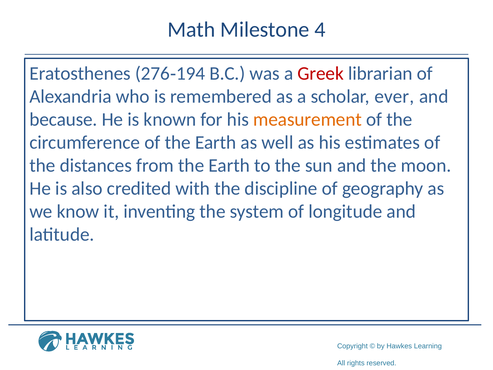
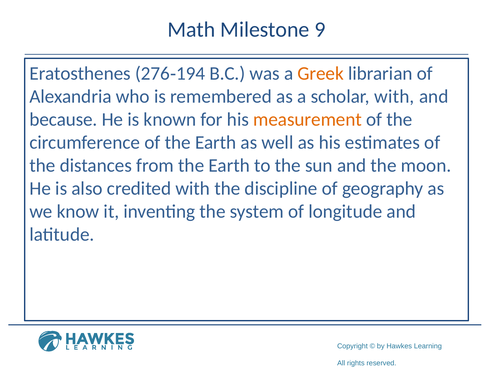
4: 4 -> 9 (320, 29)
Greek colour: red -> orange (321, 74)
scholar ever: ever -> with (394, 97)
